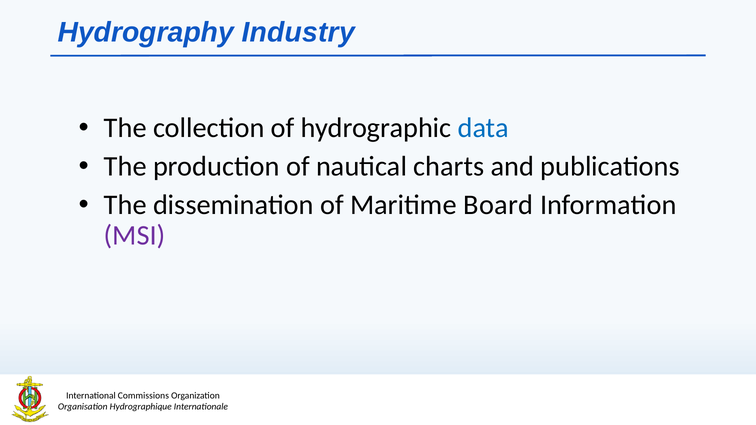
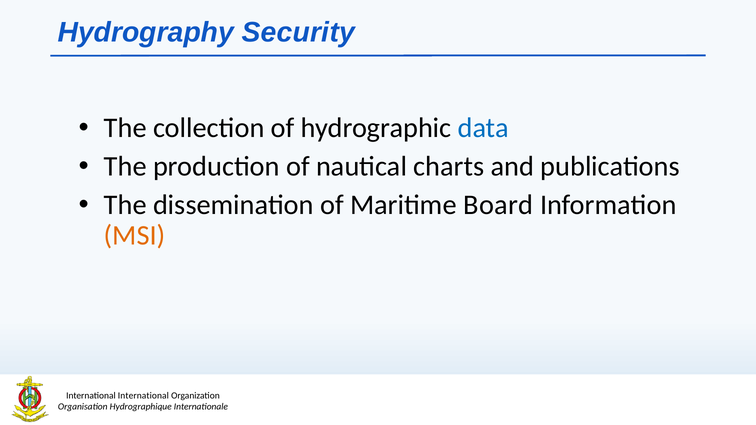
Industry: Industry -> Security (298, 33)
MSI colour: purple -> orange (135, 236)
Commissions: Commissions -> International (143, 396)
